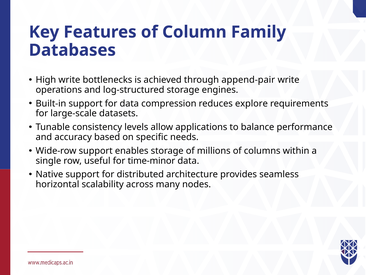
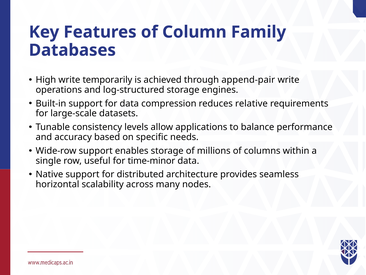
bottlenecks: bottlenecks -> temporarily (107, 80)
explore: explore -> relative (251, 103)
